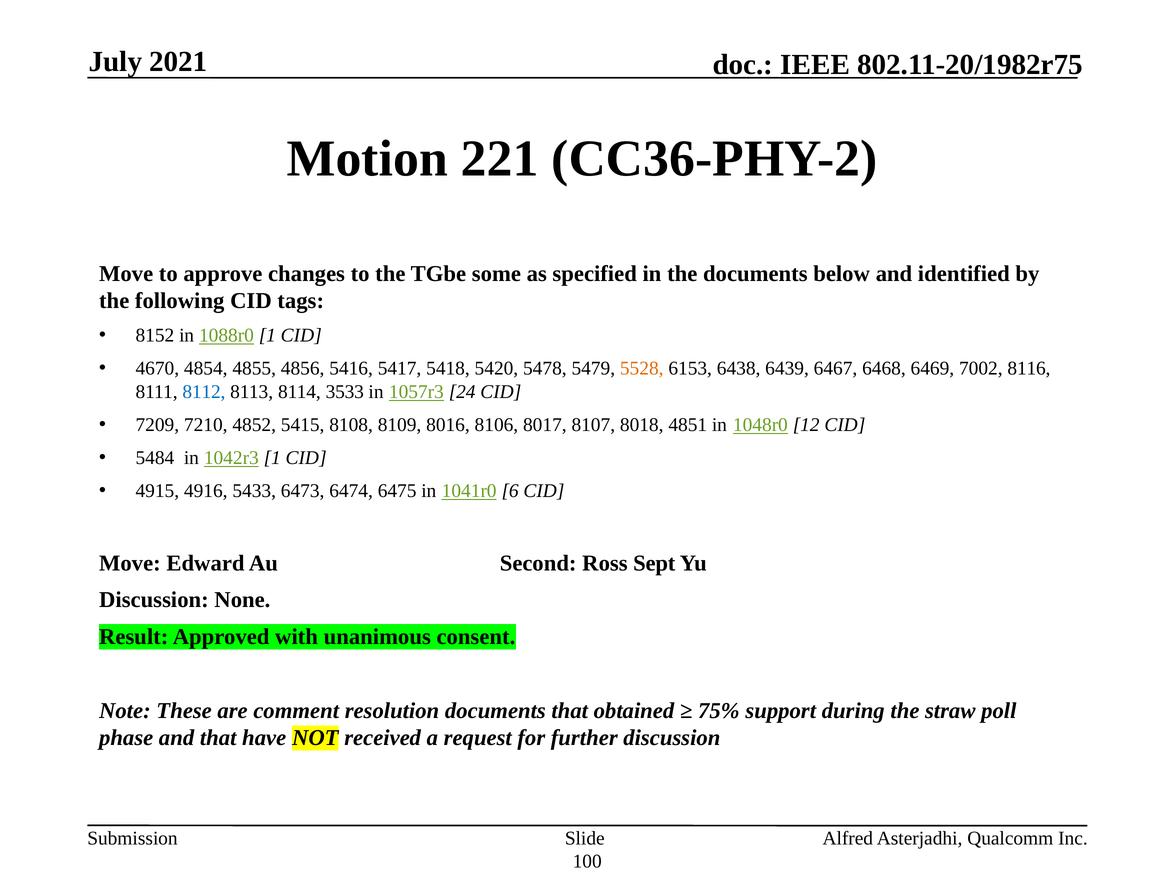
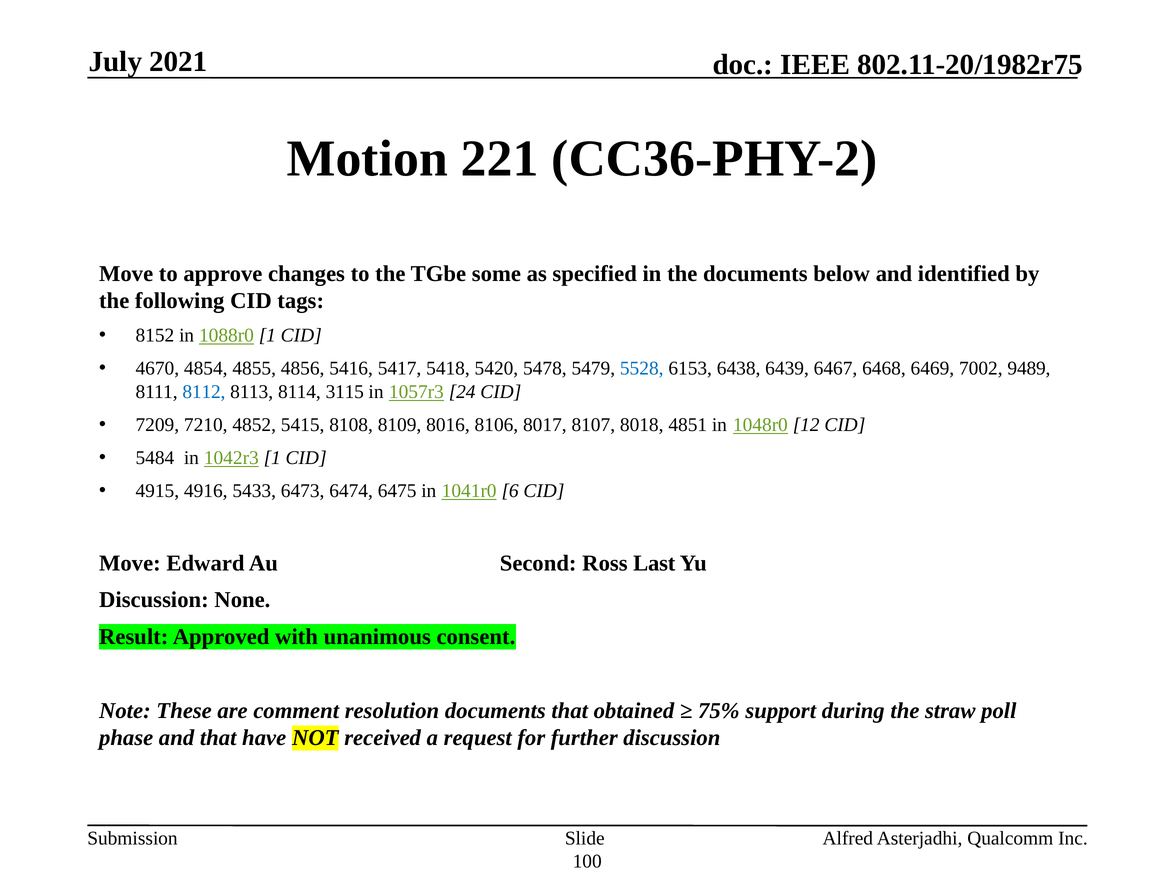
5528 colour: orange -> blue (642, 368)
8116: 8116 -> 9489 (1029, 368)
3533: 3533 -> 3115 (345, 392)
Sept: Sept -> Last (654, 563)
